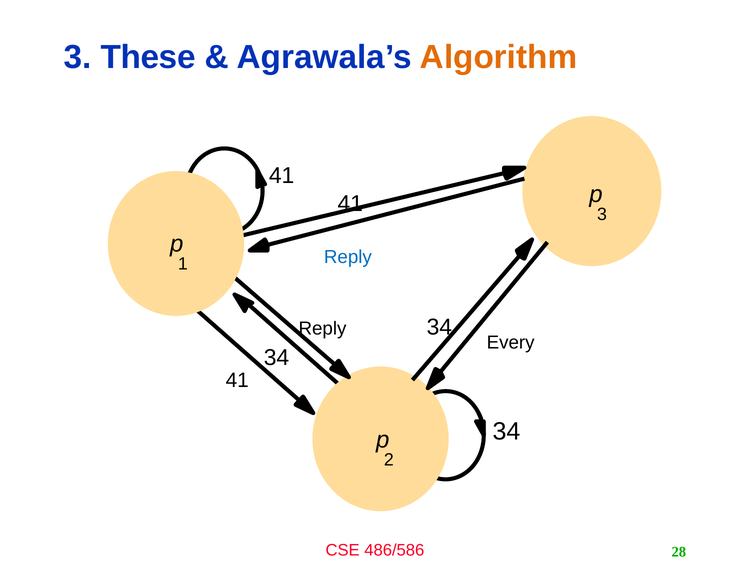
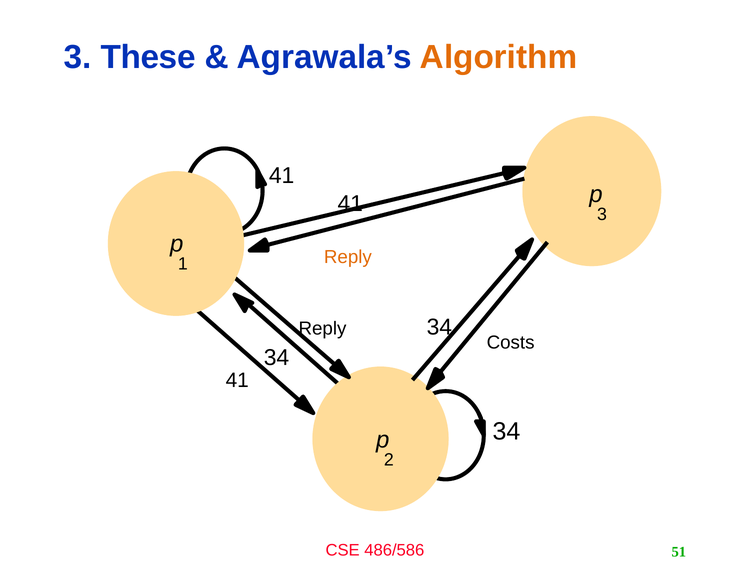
Reply colour: blue -> orange (348, 257)
Every: Every -> Costs (511, 342)
28: 28 -> 51 (679, 552)
